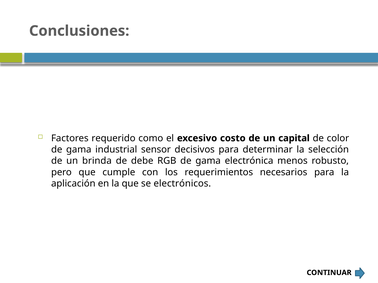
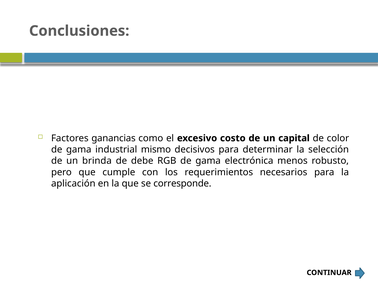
requerido: requerido -> ganancias (114, 138)
sensor: sensor -> mismo (156, 150)
electrónicos: electrónicos -> corresponde (182, 184)
